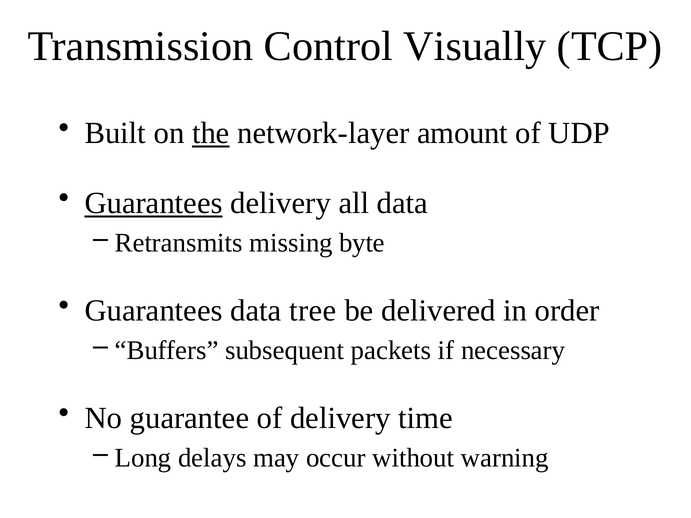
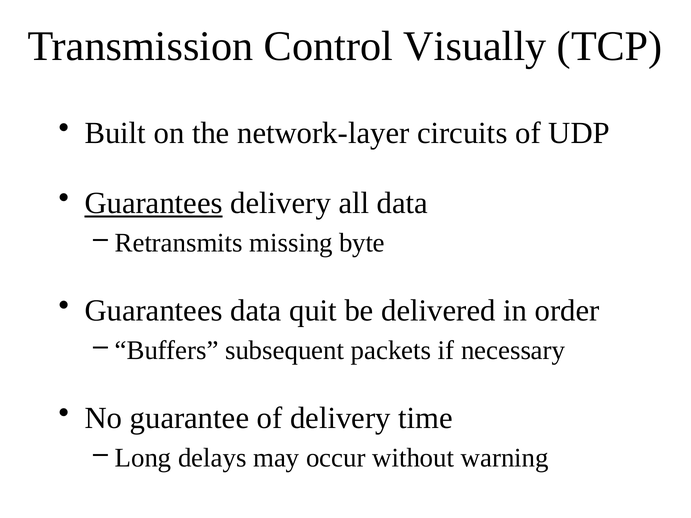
the underline: present -> none (211, 133)
amount: amount -> circuits (462, 133)
tree: tree -> quit (313, 311)
